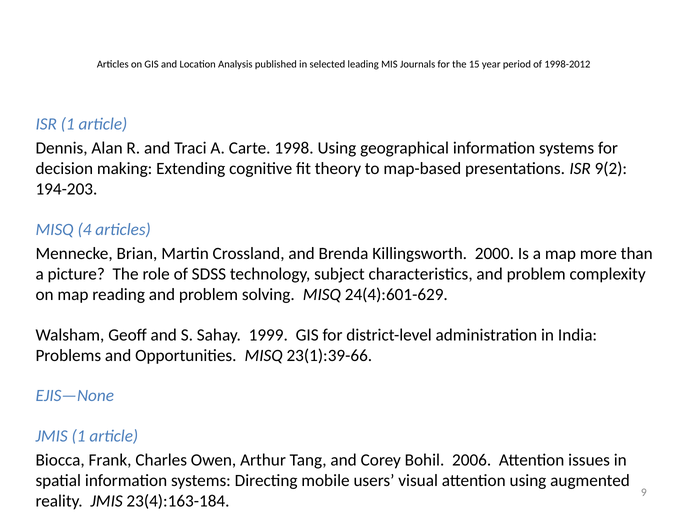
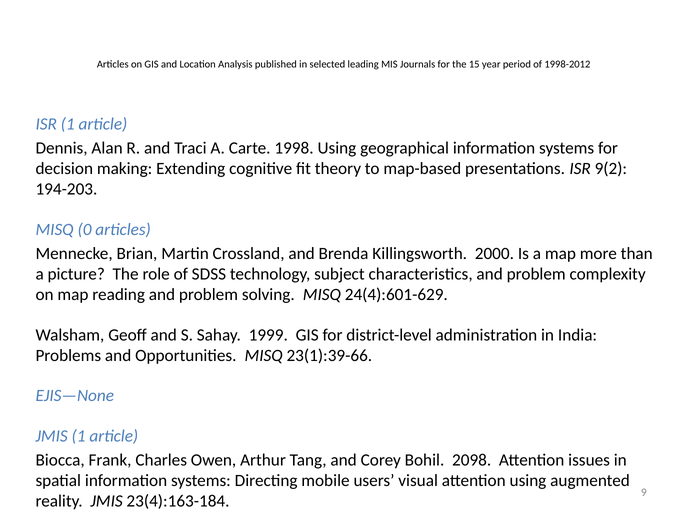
4: 4 -> 0 (85, 229)
2006: 2006 -> 2098 (472, 460)
